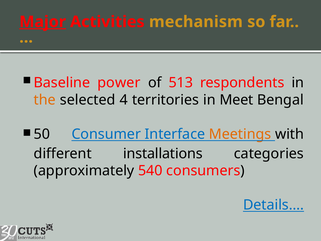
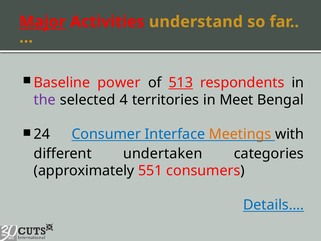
mechanism: mechanism -> understand (196, 22)
513 underline: none -> present (181, 83)
the colour: orange -> purple (45, 100)
50: 50 -> 24 (42, 134)
installations: installations -> undertaken (163, 153)
540: 540 -> 551 (150, 171)
